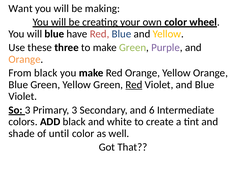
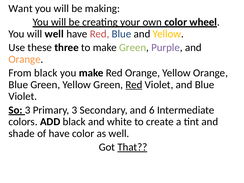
will blue: blue -> well (54, 34)
of until: until -> have (59, 133)
That underline: none -> present (132, 147)
